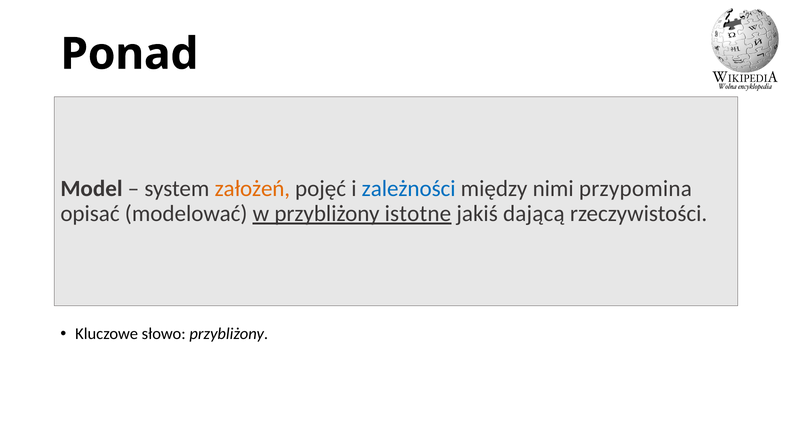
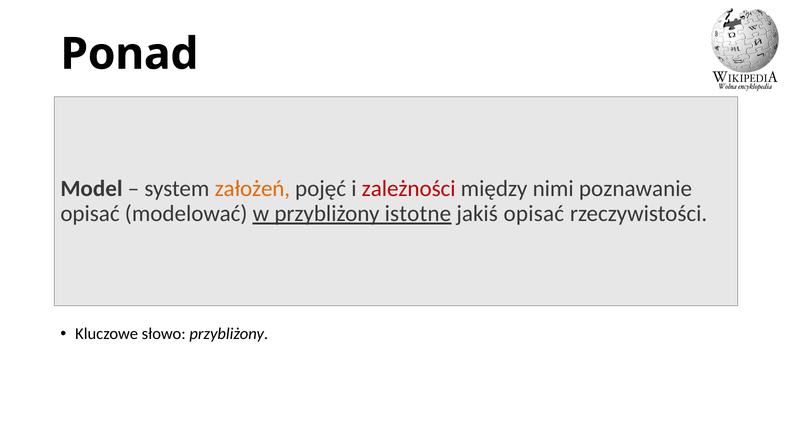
zależności colour: blue -> red (409, 188)
przypomina: przypomina -> poznawanie (636, 188)
jakiś dającą: dającą -> opisać (534, 213)
